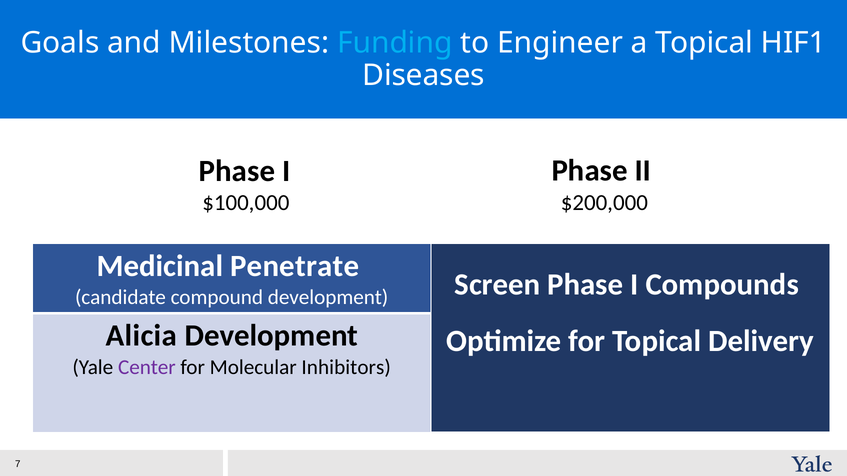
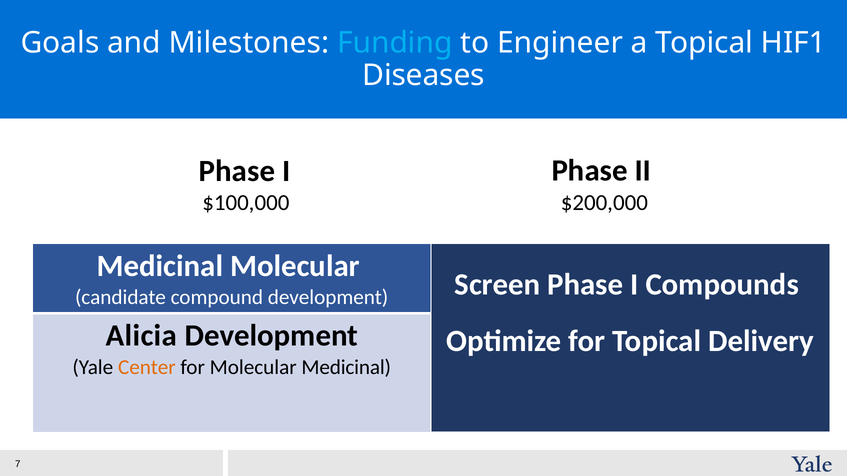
Medicinal Penetrate: Penetrate -> Molecular (295, 266)
Center colour: purple -> orange (147, 368)
Molecular Inhibitors: Inhibitors -> Medicinal (346, 368)
